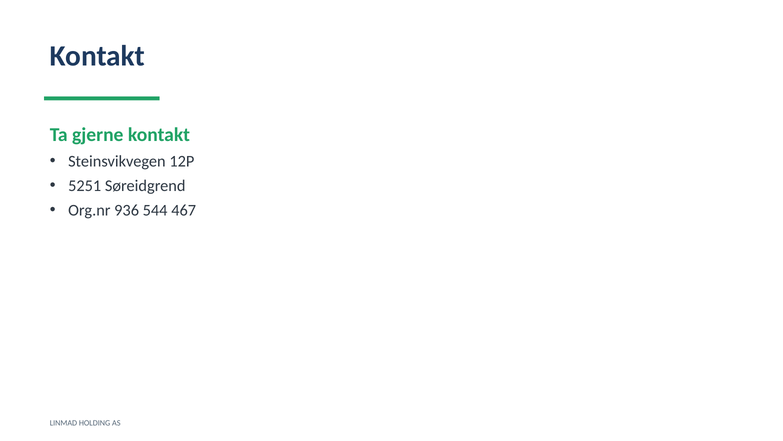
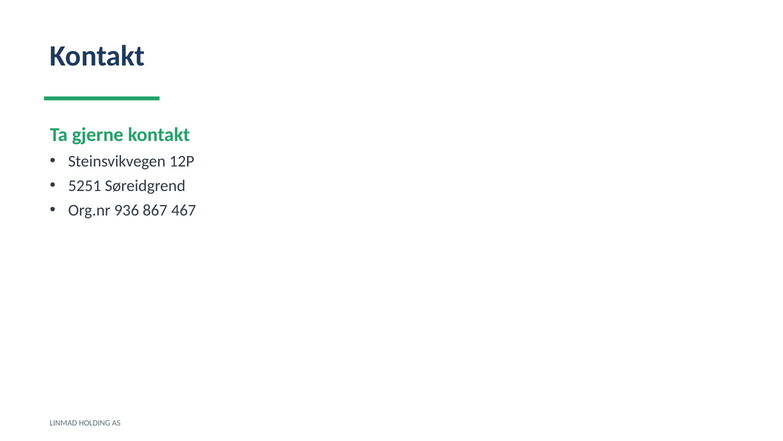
544: 544 -> 867 (155, 210)
